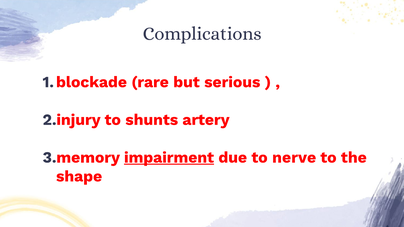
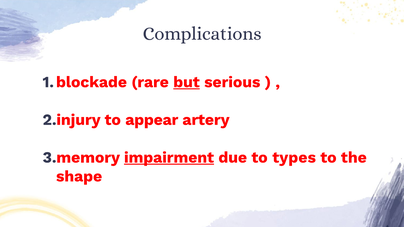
but underline: none -> present (186, 82)
shunts: shunts -> appear (152, 120)
nerve: nerve -> types (294, 158)
